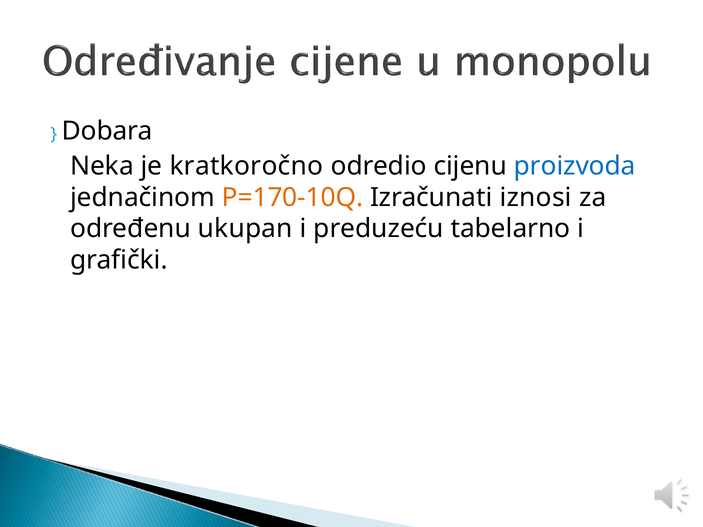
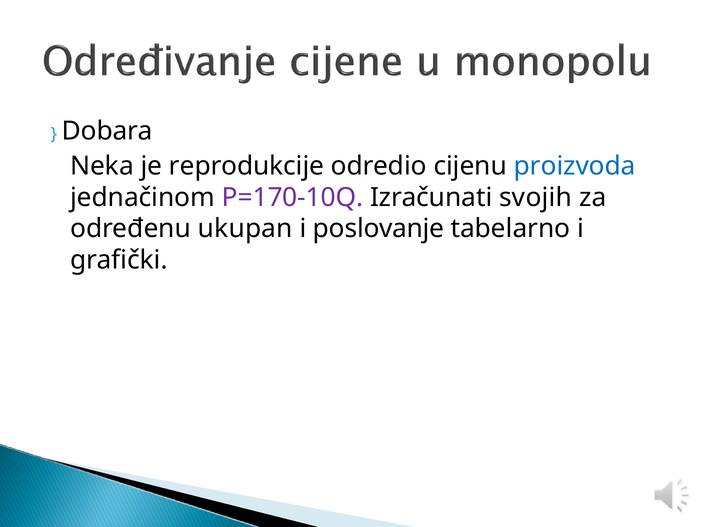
kratkoročno: kratkoročno -> reprodukcije (247, 166)
P=170-10Q colour: orange -> purple (293, 197)
iznosi: iznosi -> svojih (536, 197)
preduzeću: preduzeću -> poslovanje (379, 229)
